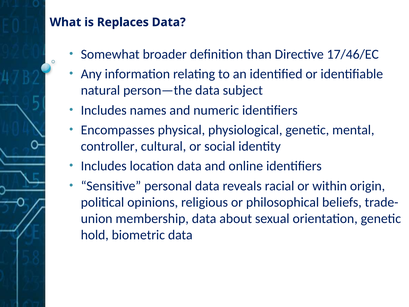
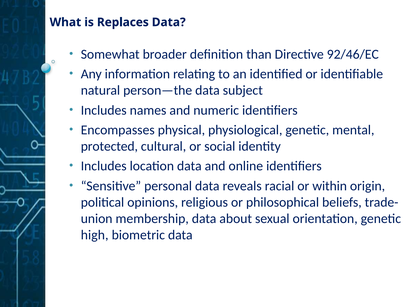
17/46/EC: 17/46/EC -> 92/46/EC (353, 54)
controller: controller -> protected (109, 146)
hold: hold -> high (95, 235)
